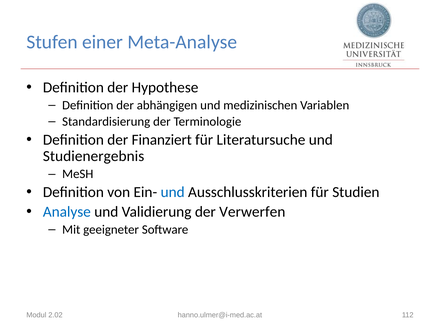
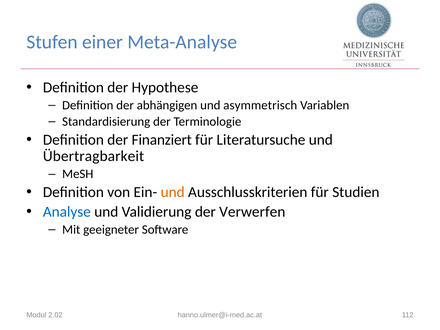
medizinischen: medizinischen -> asymmetrisch (260, 105)
Studienergebnis: Studienergebnis -> Übertragbarkeit (94, 156)
und colour: blue -> orange (173, 192)
